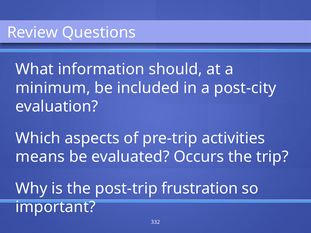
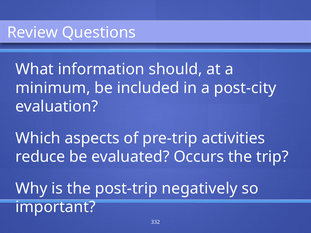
means: means -> reduce (40, 157)
frustration: frustration -> negatively (200, 189)
